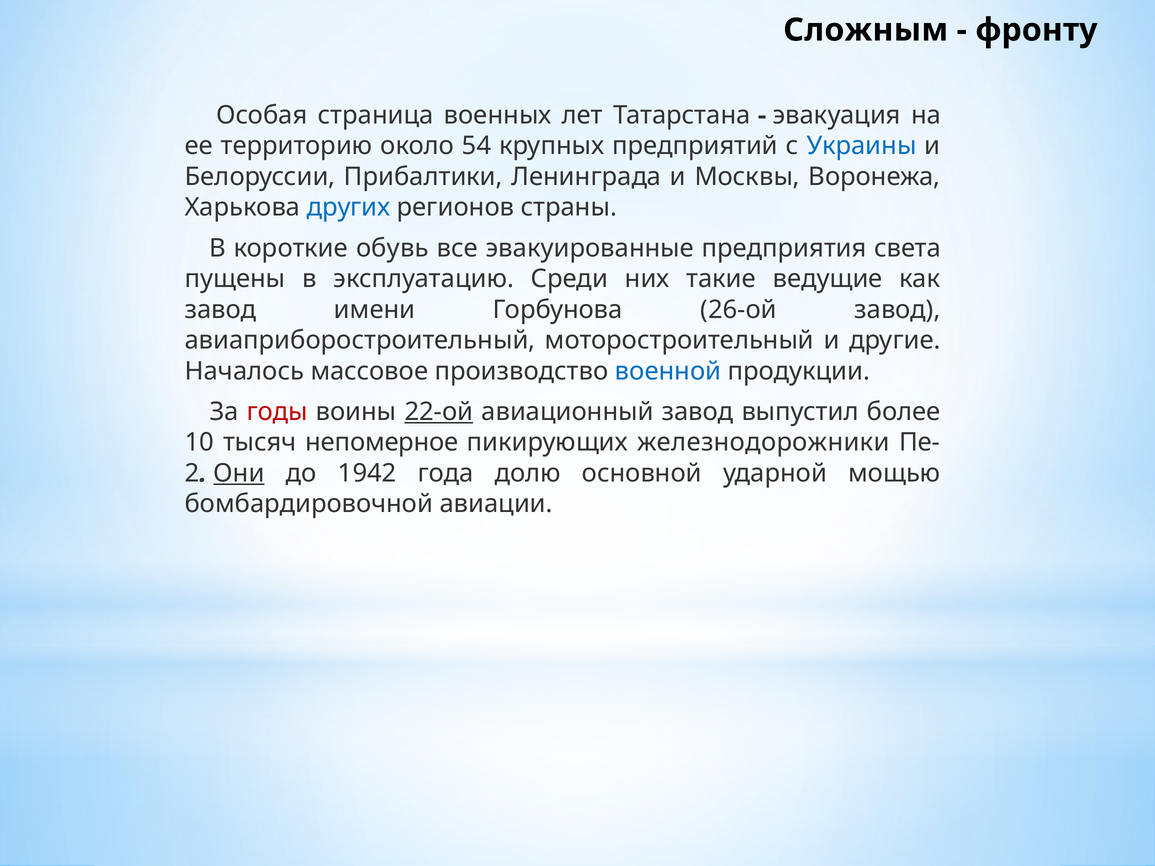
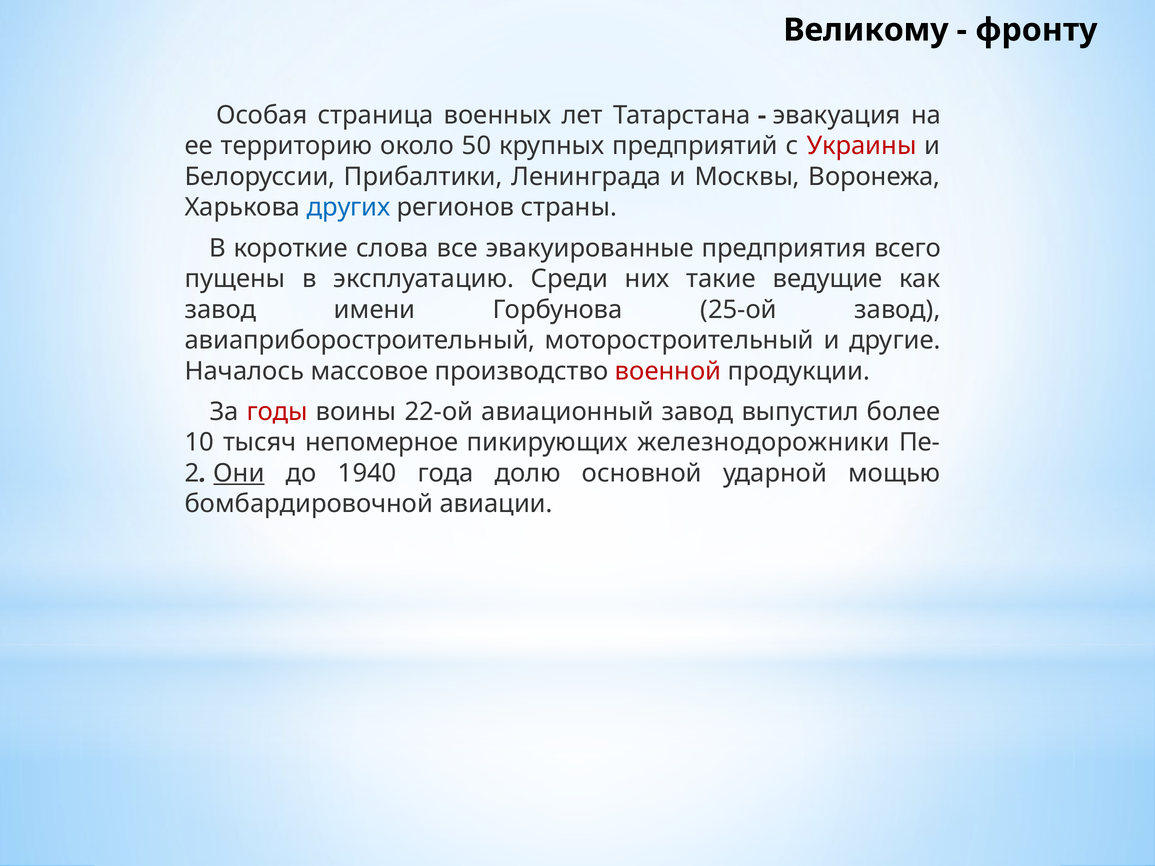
Сложным: Сложным -> Великому (866, 30)
54: 54 -> 50 (477, 146)
Украины colour: blue -> red (862, 146)
обувь: обувь -> слова (392, 248)
света: света -> всего (908, 248)
26-ой: 26-ой -> 25-ой (739, 310)
военной colour: blue -> red (668, 371)
22-ой underline: present -> none (439, 412)
1942: 1942 -> 1940 (367, 473)
